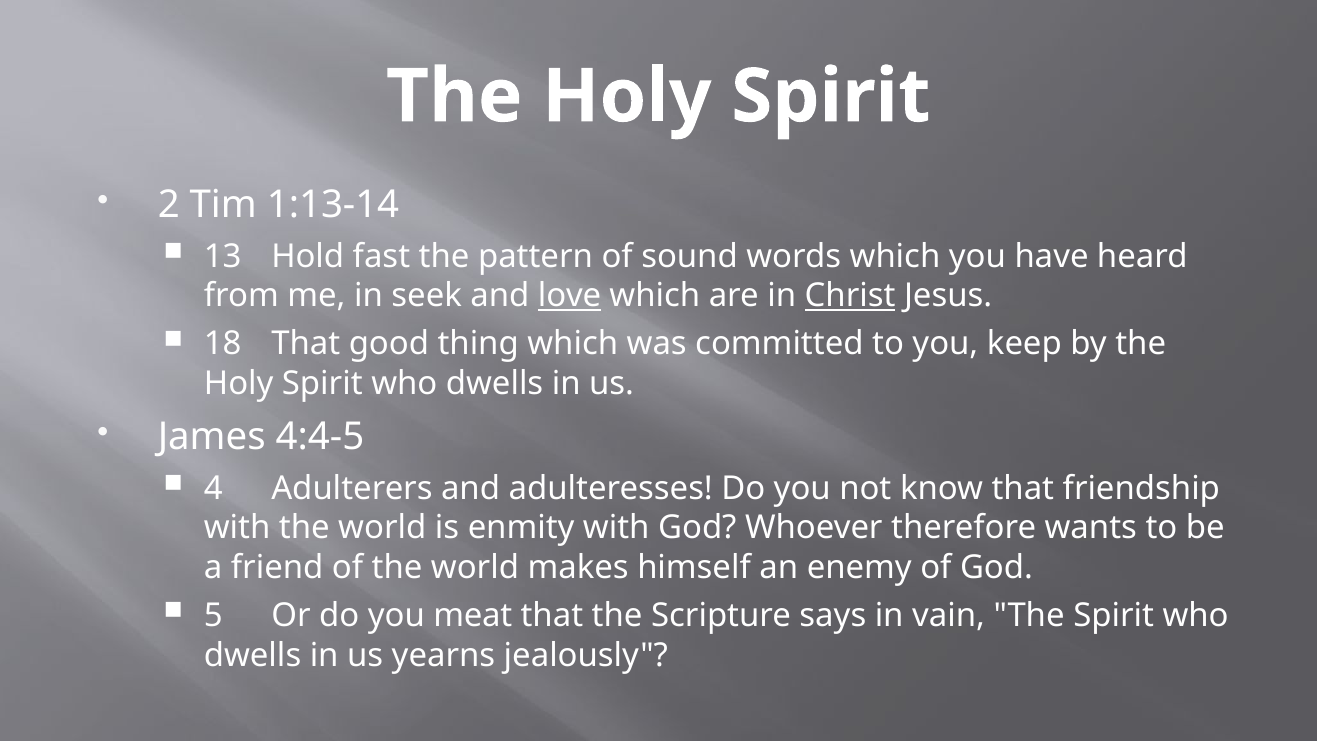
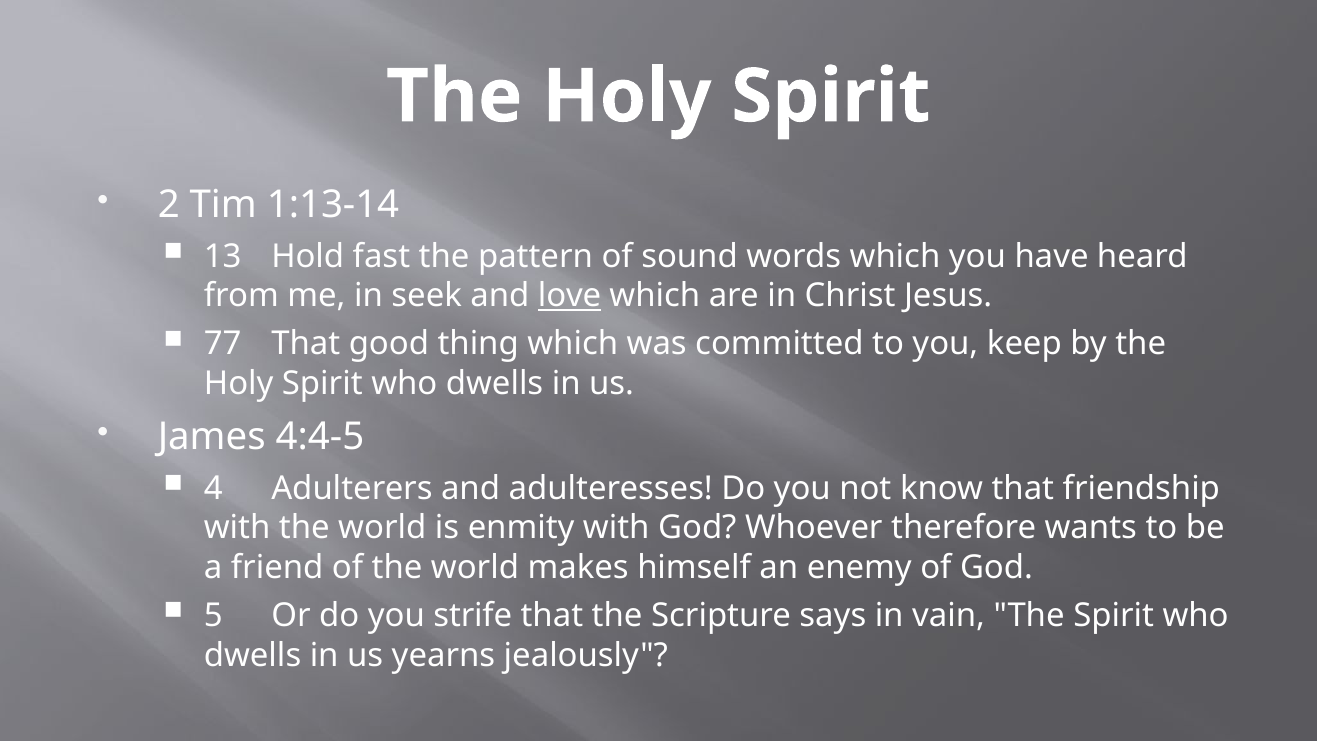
Christ underline: present -> none (850, 296)
18: 18 -> 77 (223, 344)
meat: meat -> strife (473, 615)
